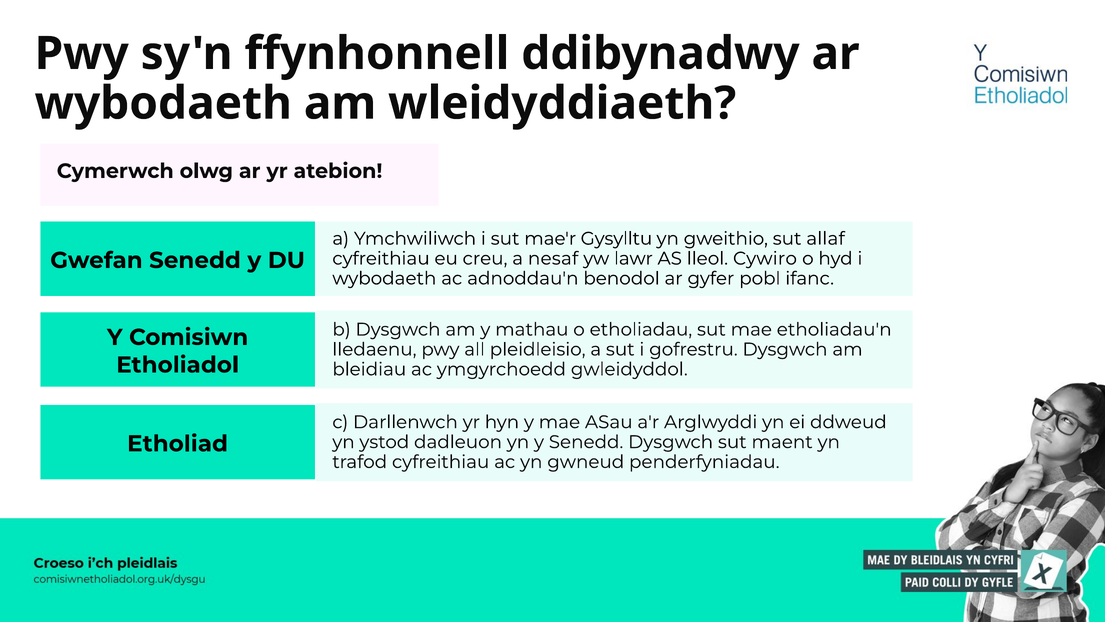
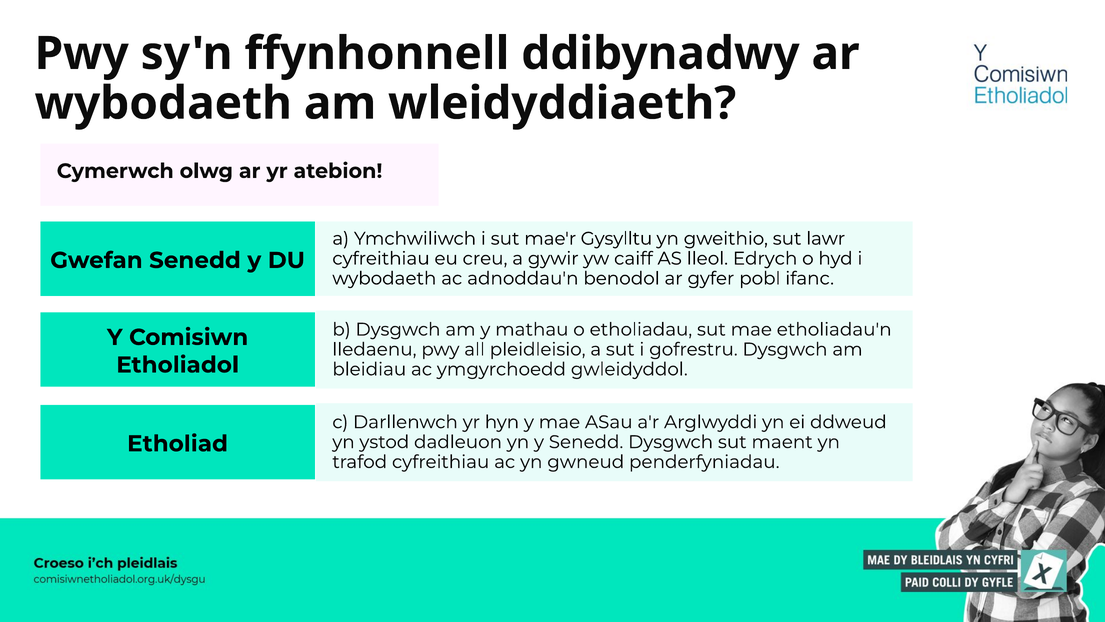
allaf: allaf -> lawr (826, 238)
nesaf: nesaf -> gywir (553, 258)
lawr: lawr -> caiff (633, 258)
Cywiro: Cywiro -> Edrych (765, 258)
